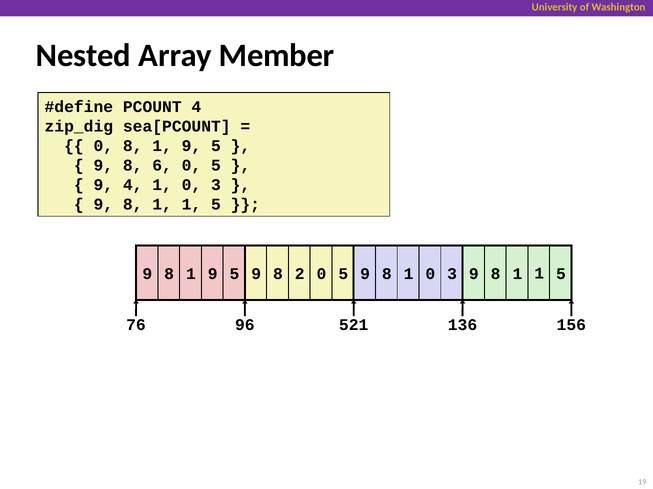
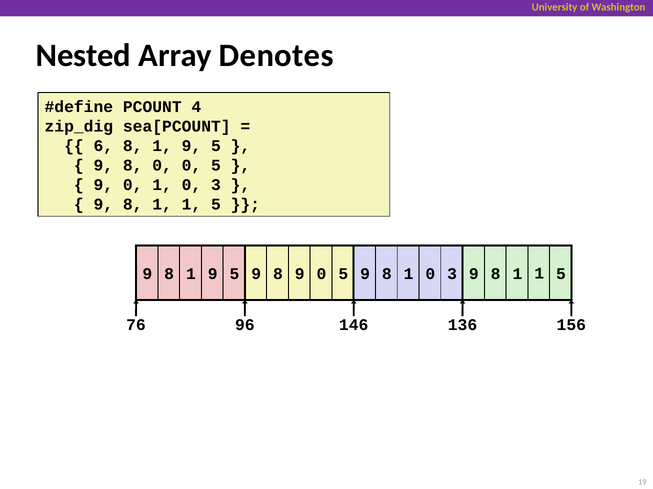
Member: Member -> Denotes (276, 55)
0: 0 -> 6 (103, 146)
8 6: 6 -> 0 (162, 166)
4: 4 -> 0 (133, 185)
8 2: 2 -> 9 (300, 274)
521: 521 -> 146 (354, 325)
